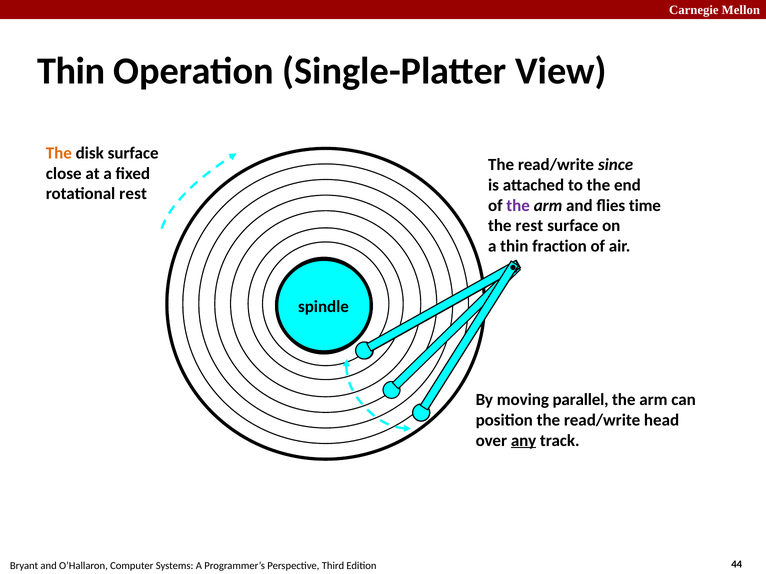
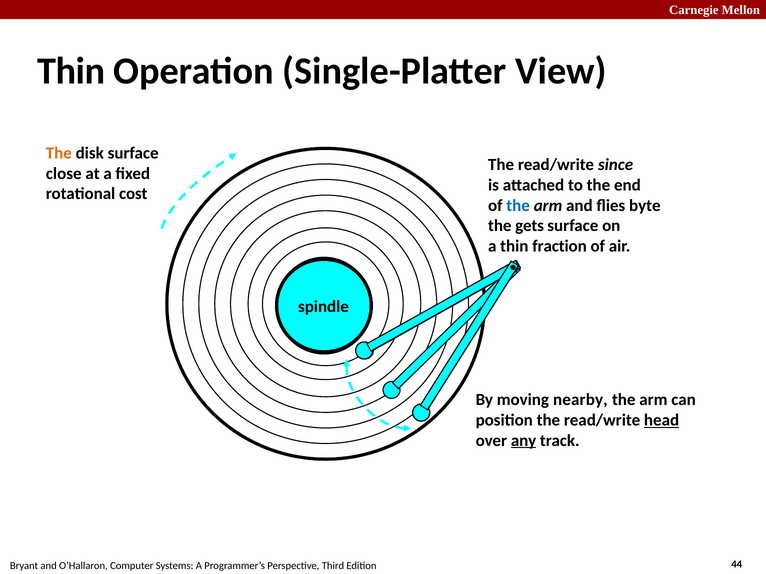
rotational rest: rest -> cost (133, 194)
the colour: purple -> blue (518, 206)
time: time -> byte (645, 206)
the rest: rest -> gets (530, 226)
parallel: parallel -> nearby (580, 400)
head underline: none -> present (662, 420)
